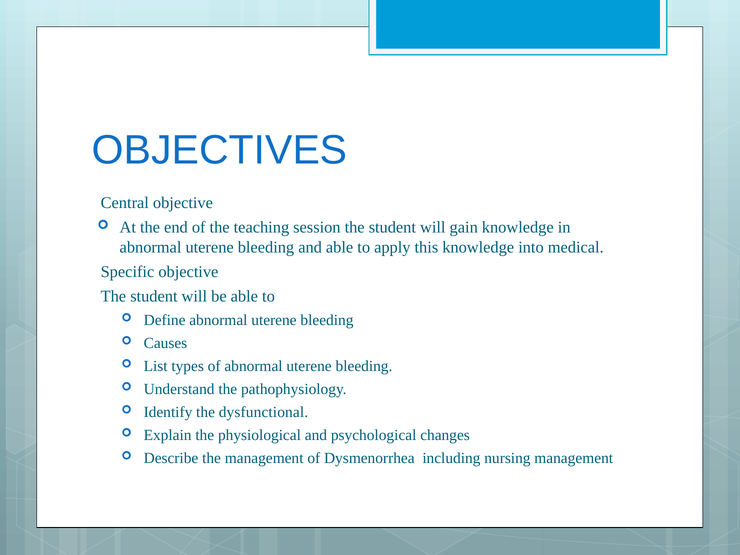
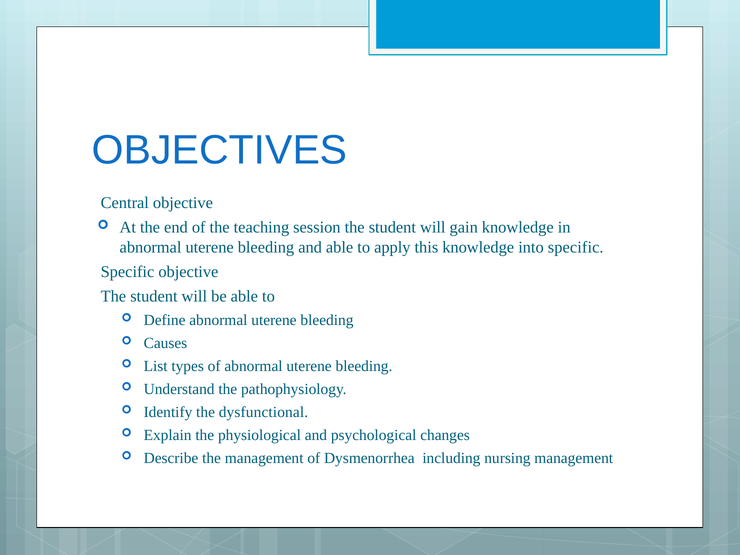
into medical: medical -> specific (576, 247)
